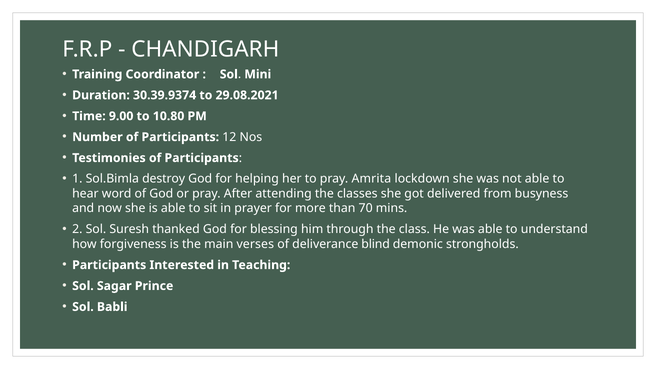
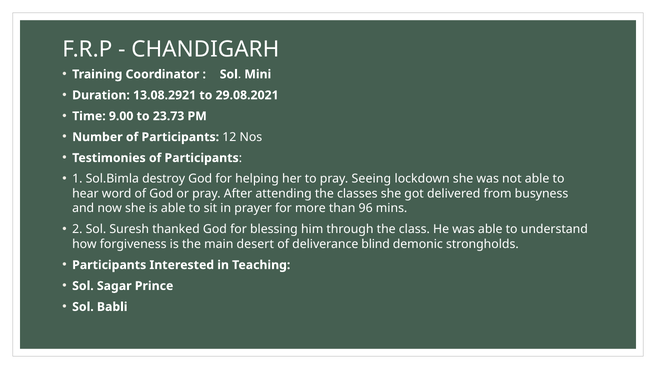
30.39.9374: 30.39.9374 -> 13.08.2921 (165, 95)
10.80: 10.80 -> 23.73 (169, 116)
Amrita: Amrita -> Seeing (371, 179)
70: 70 -> 96 (366, 208)
verses: verses -> desert (255, 244)
